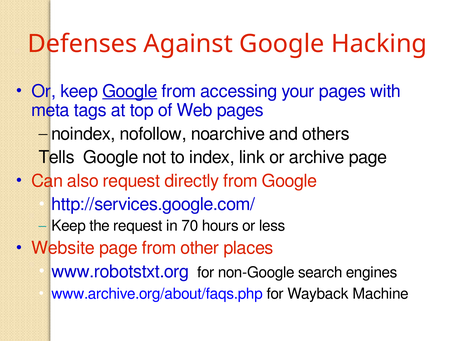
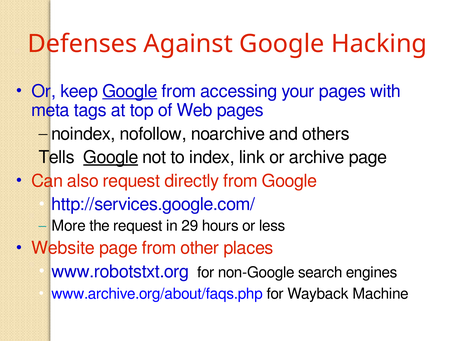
Google underline: none -> present (111, 157)
Keep: Keep -> More (68, 226)
70: 70 -> 29 (190, 226)
